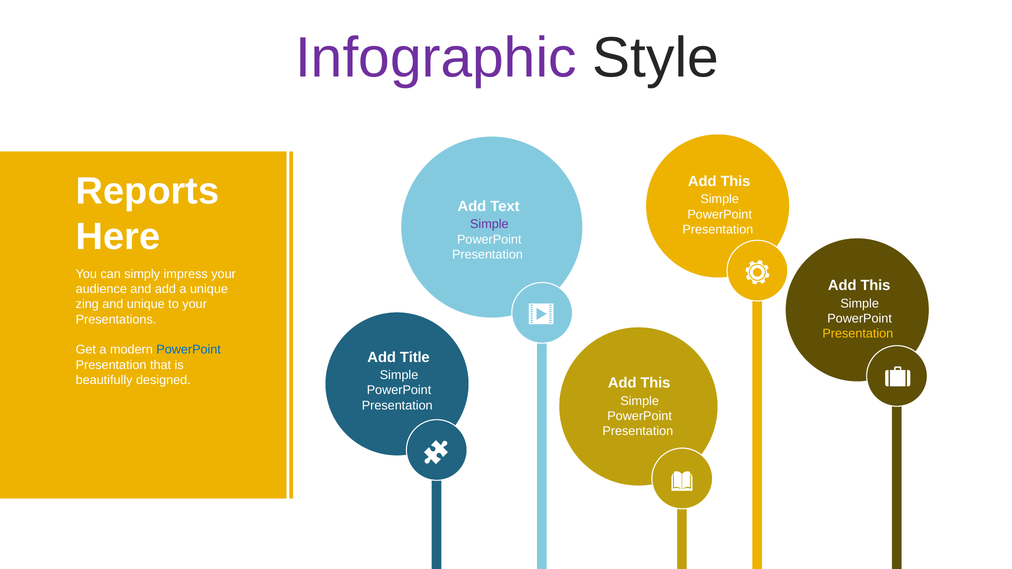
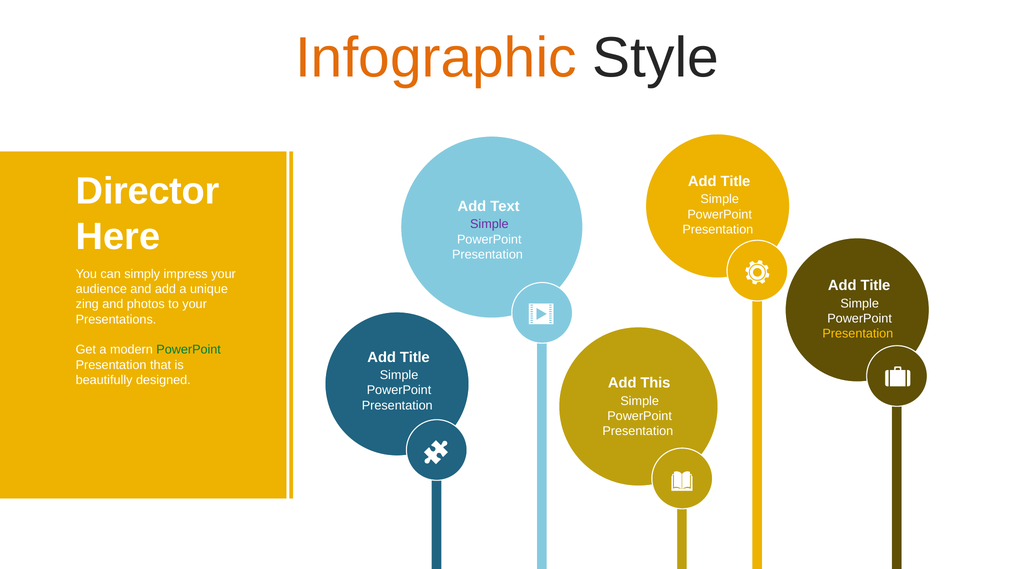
Infographic colour: purple -> orange (436, 58)
Reports: Reports -> Director (148, 191)
This: This -> Title (735, 182)
This: This -> Title (875, 286)
and unique: unique -> photos (146, 304)
PowerPoint colour: blue -> green (189, 350)
